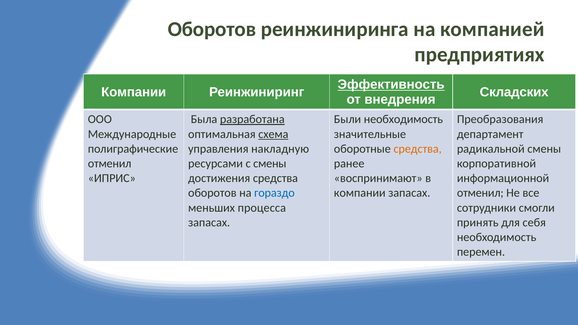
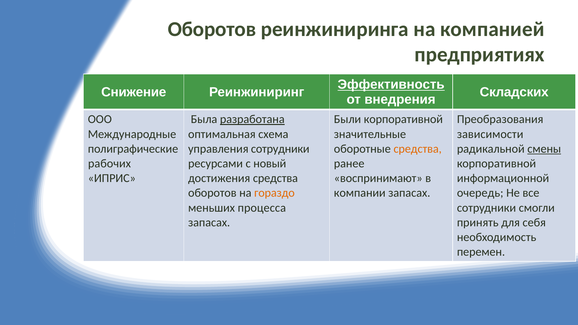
Компании: Компании -> Снижение (134, 92)
Были необходимость: необходимость -> корпоративной (403, 119)
схема underline: present -> none (273, 134)
департамент: департамент -> зависимости (490, 134)
управления накладную: накладную -> сотрудники (280, 149)
смены underline: none -> present (544, 149)
отменил: отменил -> рабочих (109, 164)
с смены: смены -> новый (270, 164)
гораздо colour: blue -> orange (274, 193)
отменил: отменил -> очередь (480, 193)
